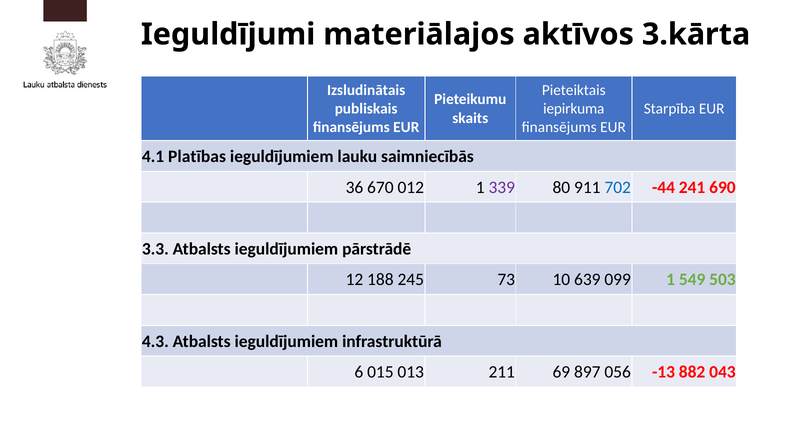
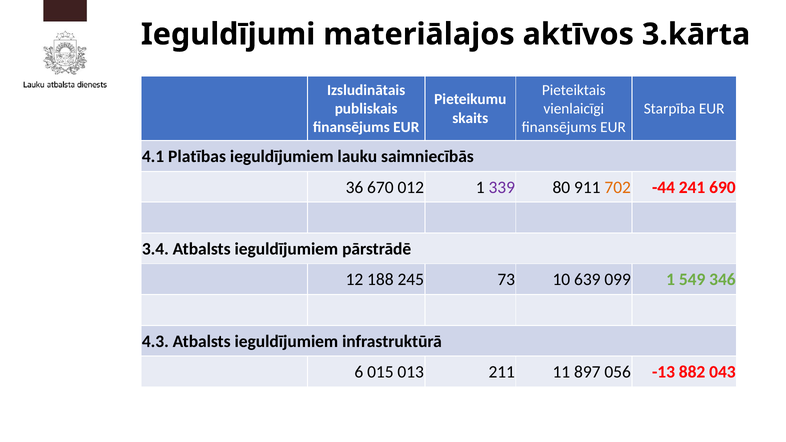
iepirkuma: iepirkuma -> vienlaicīgi (574, 109)
702 colour: blue -> orange (618, 187)
3.3: 3.3 -> 3.4 (155, 249)
503: 503 -> 346 (722, 280)
69: 69 -> 11 (561, 372)
